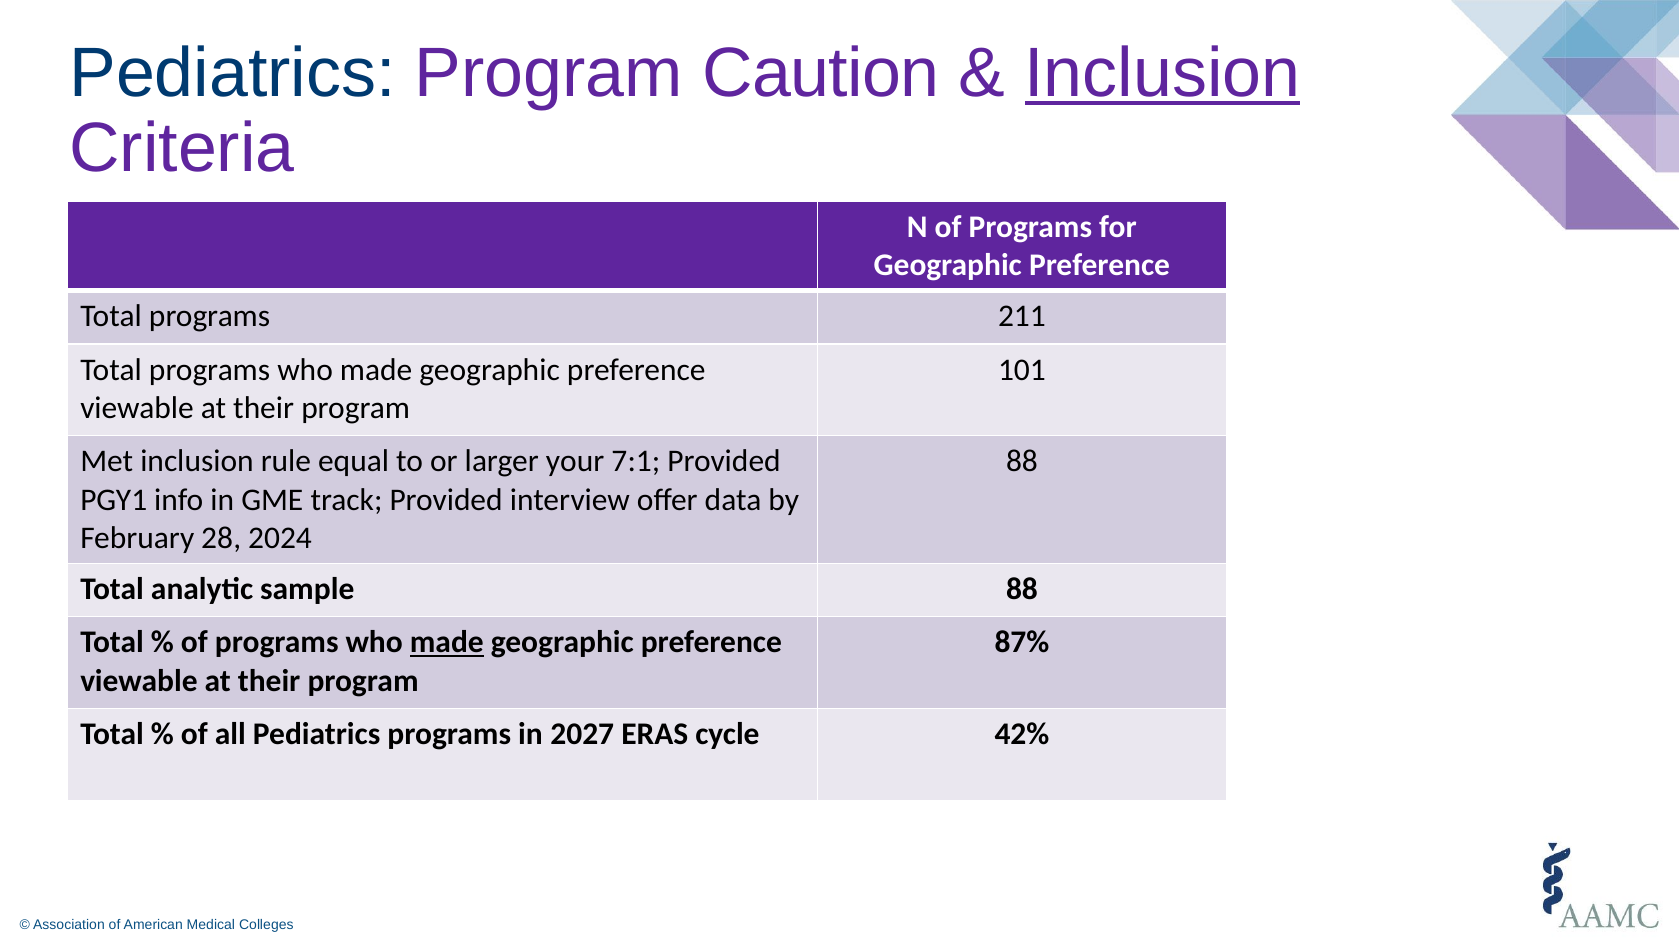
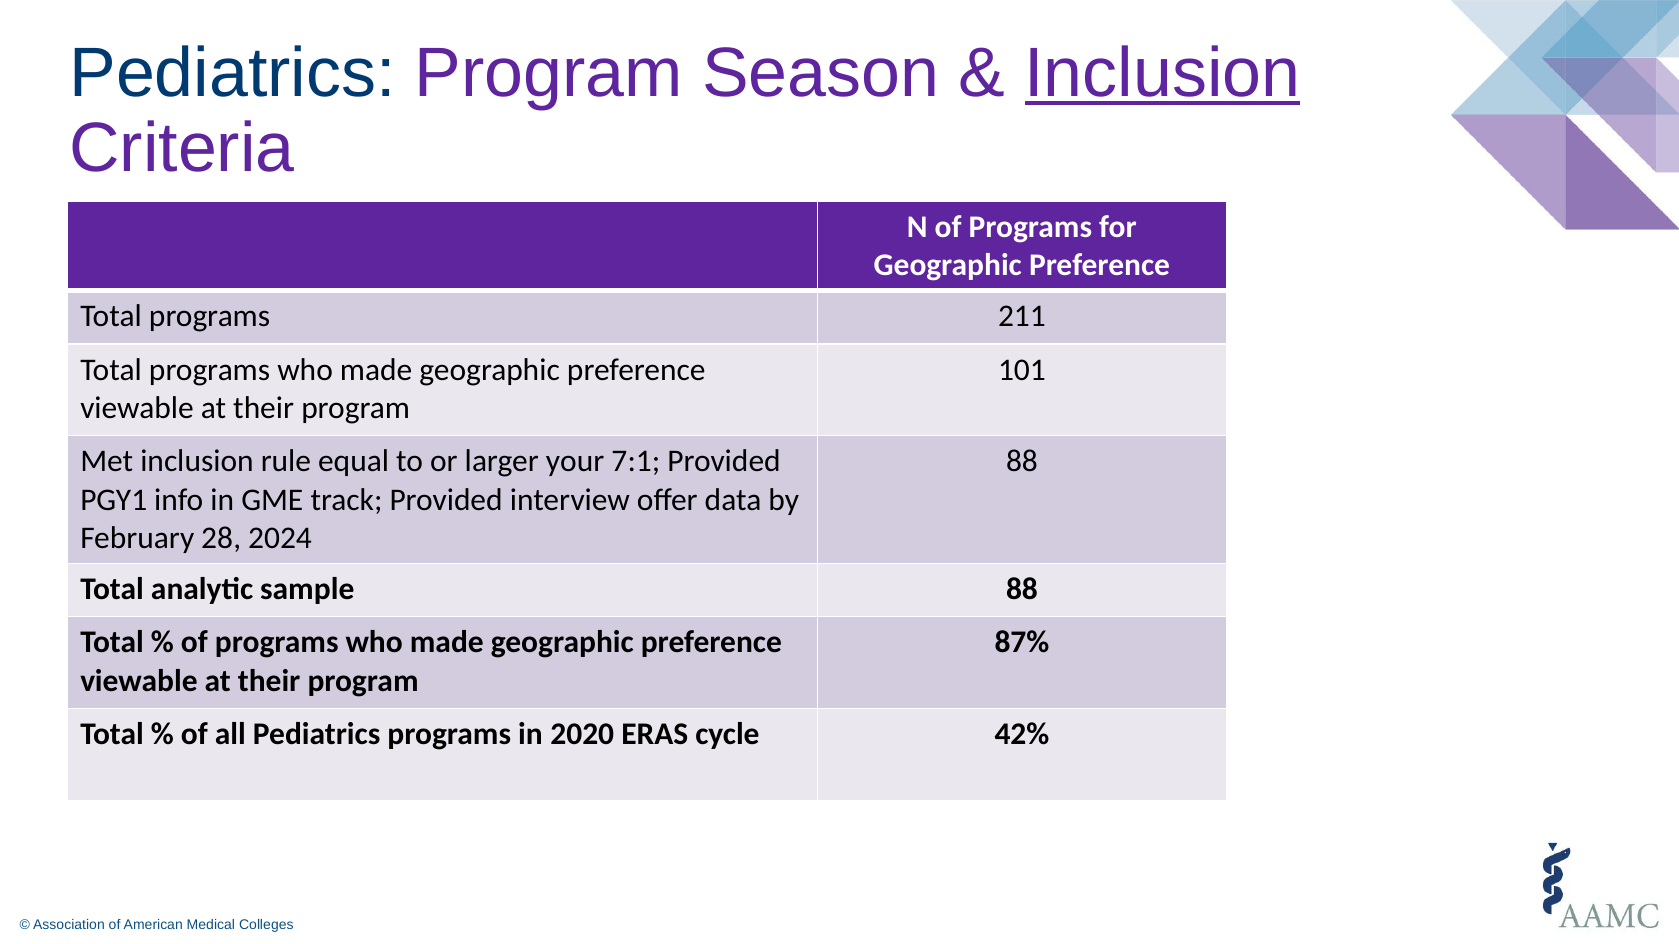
Caution: Caution -> Season (821, 73)
made underline: present -> none (447, 643)
2027: 2027 -> 2020 (582, 735)
